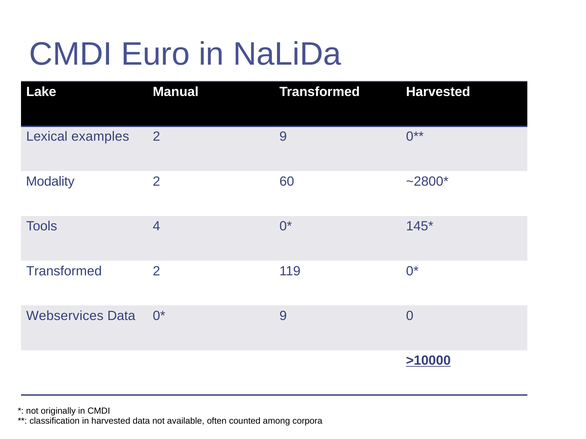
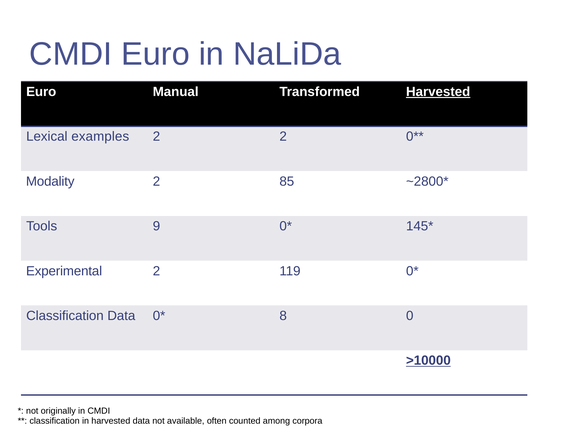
Lake: Lake -> Euro (41, 92)
Harvested underline: none -> present (438, 92)
2 9: 9 -> 2 (283, 137)
60: 60 -> 85 (287, 182)
4: 4 -> 9 (157, 226)
Transformed: Transformed -> Experimental (64, 271)
Webservices: Webservices -> Classification (65, 316)
9: 9 -> 8 (283, 316)
